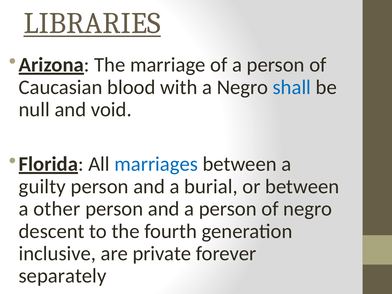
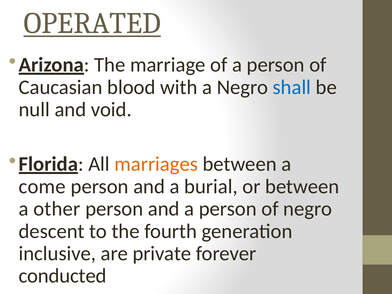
LIBRARIES: LIBRARIES -> OPERATED (92, 23)
marriages colour: blue -> orange (156, 164)
guilty: guilty -> come (42, 186)
separately: separately -> conducted (63, 276)
